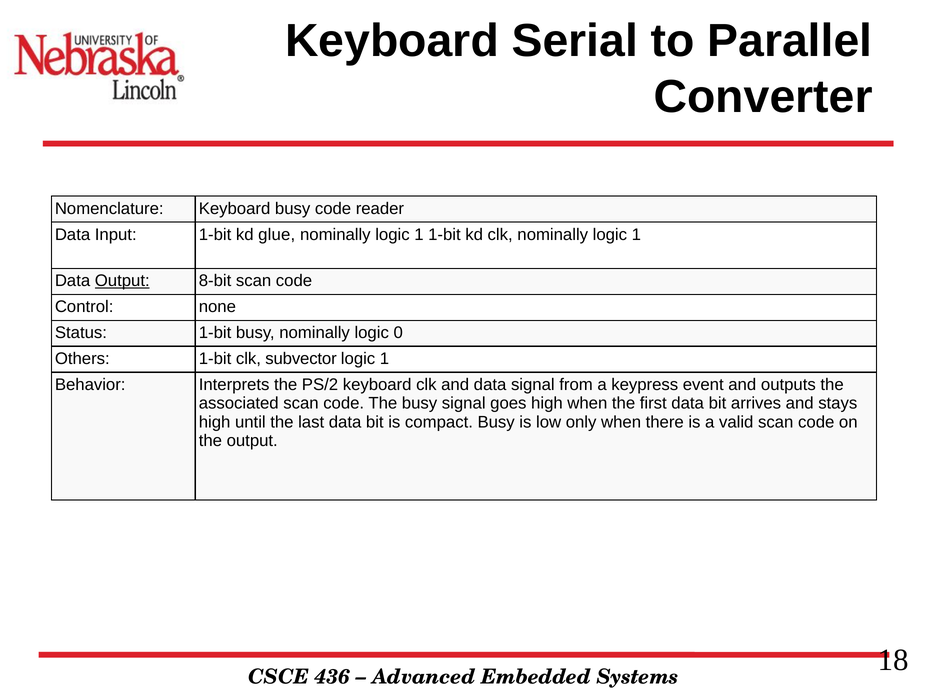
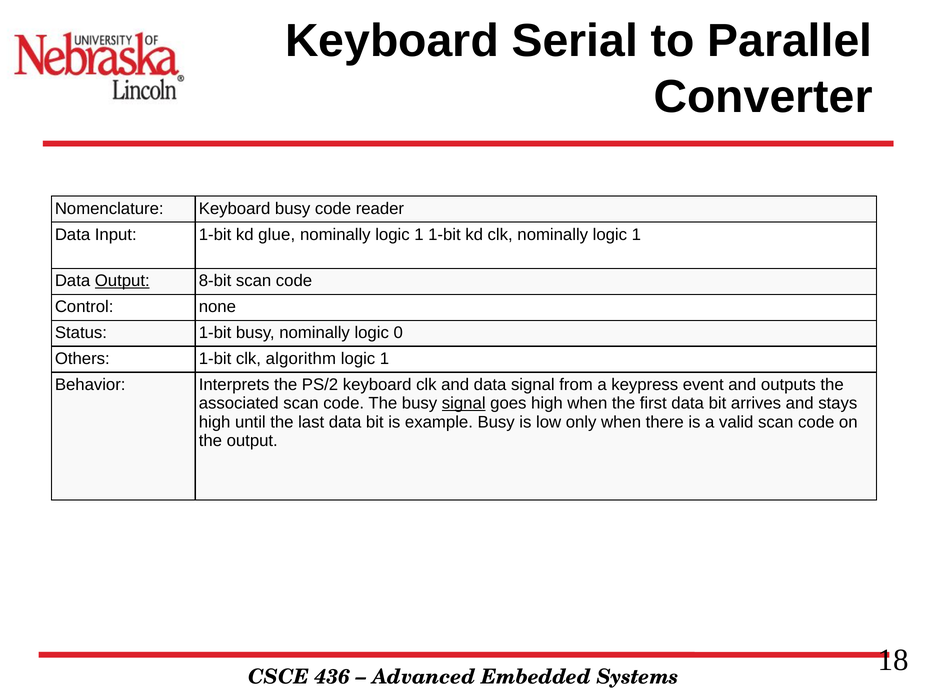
subvector: subvector -> algorithm (301, 359)
signal underline: none -> present (464, 403)
compact: compact -> example (439, 422)
